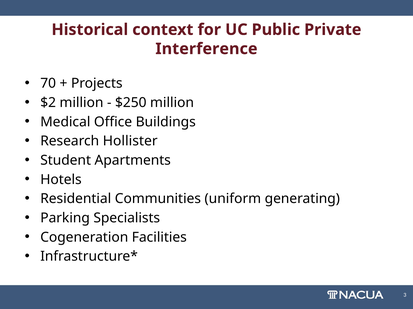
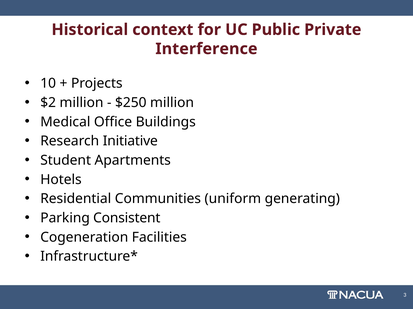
70: 70 -> 10 (48, 84)
Hollister: Hollister -> Initiative (130, 141)
Specialists: Specialists -> Consistent (127, 218)
